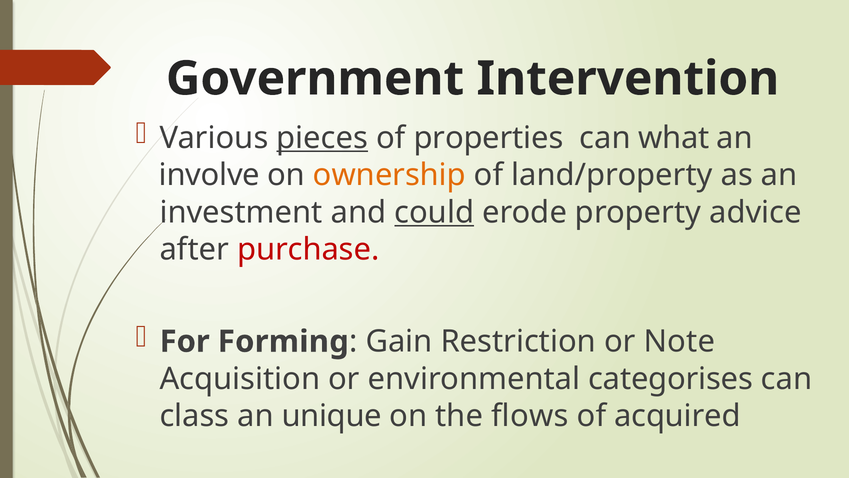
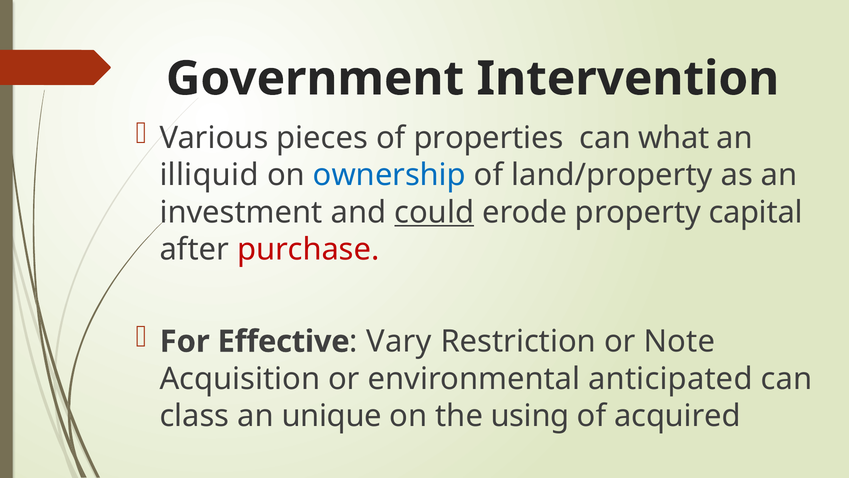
pieces underline: present -> none (322, 138)
involve: involve -> illiquid (209, 175)
ownership colour: orange -> blue (389, 175)
advice: advice -> capital (756, 212)
Forming: Forming -> Effective (284, 341)
Gain: Gain -> Vary (399, 341)
categorises: categorises -> anticipated (670, 378)
flows: flows -> using (530, 416)
